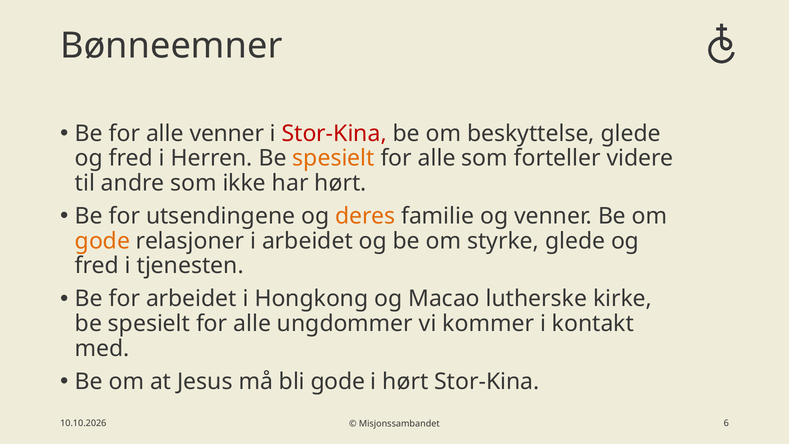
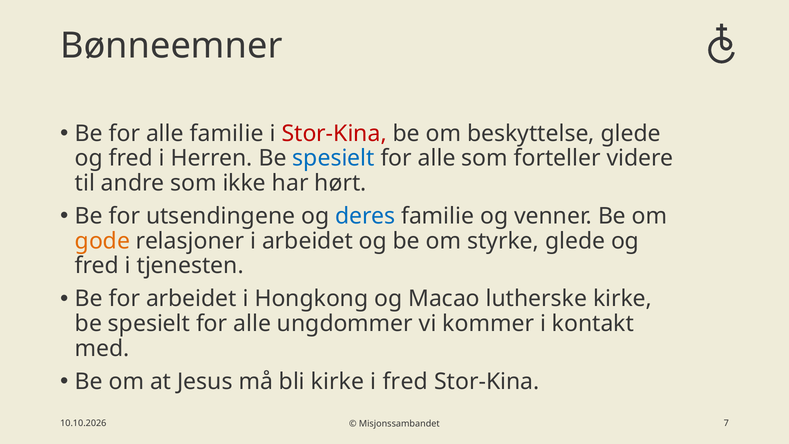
alle venner: venner -> familie (227, 133)
spesielt colour: orange -> blue (334, 158)
deres colour: orange -> blue (365, 216)
bli gode: gode -> kirke (338, 381)
i hørt: hørt -> fred (405, 381)
6: 6 -> 7 (726, 423)
